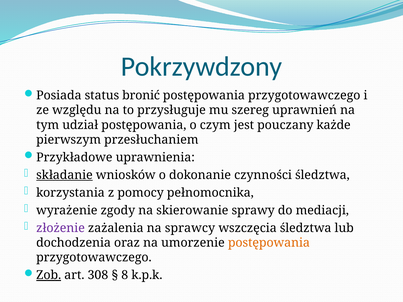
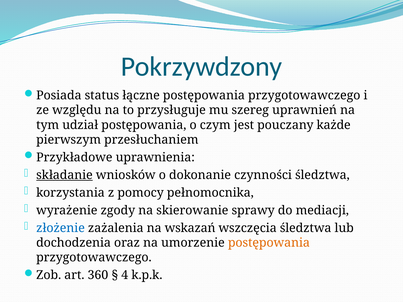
bronić: bronić -> łączne (141, 96)
złożenie colour: purple -> blue (61, 228)
sprawcy: sprawcy -> wskazań (190, 228)
Zob underline: present -> none (49, 275)
308: 308 -> 360 (98, 275)
8: 8 -> 4 (125, 275)
